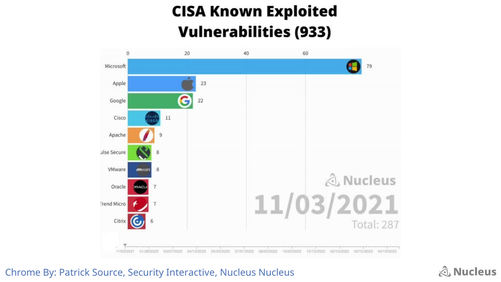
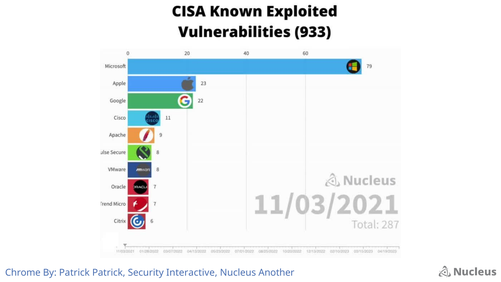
Patrick Source: Source -> Patrick (109, 273)
Nucleus Nucleus: Nucleus -> Another (276, 273)
